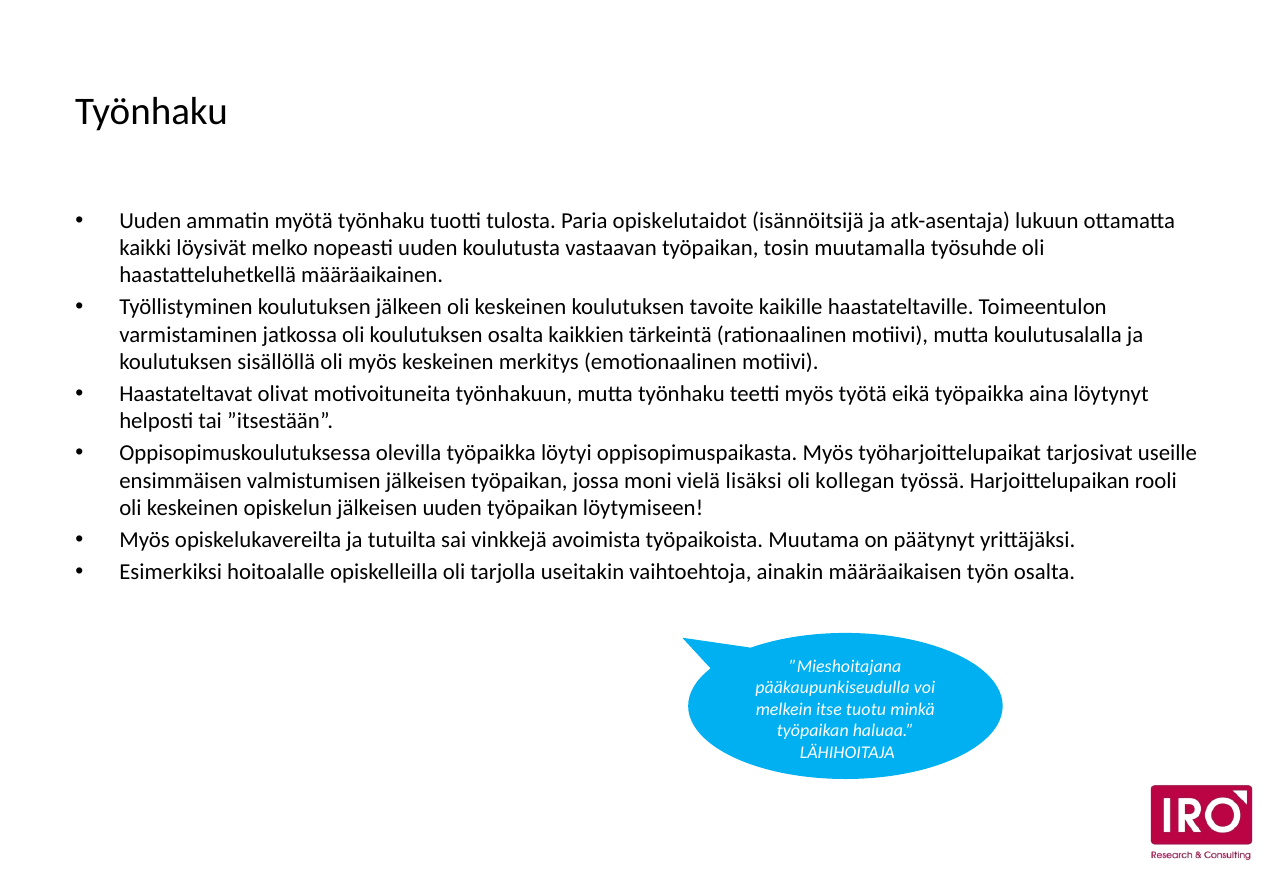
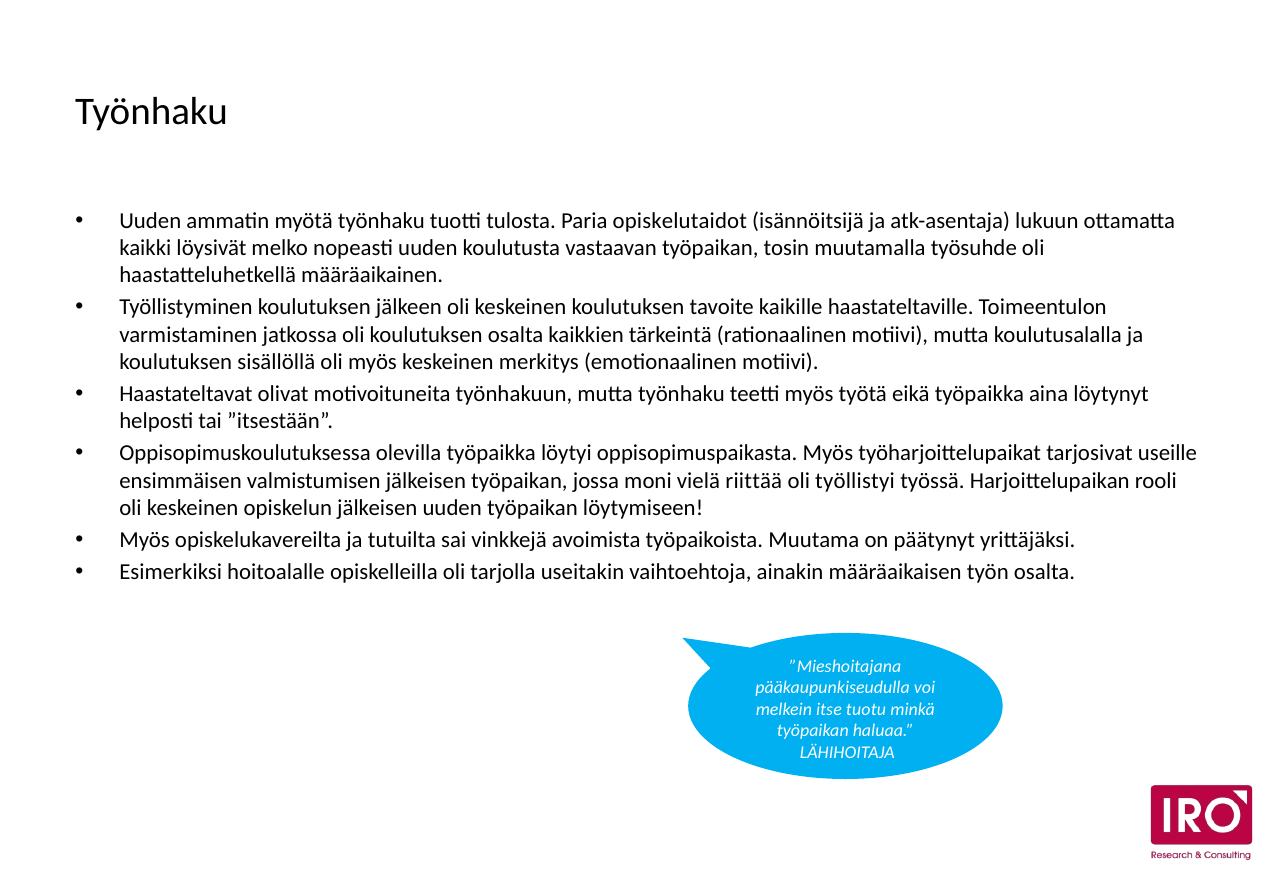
lisäksi: lisäksi -> riittää (754, 481)
kollegan: kollegan -> työllistyi (855, 481)
